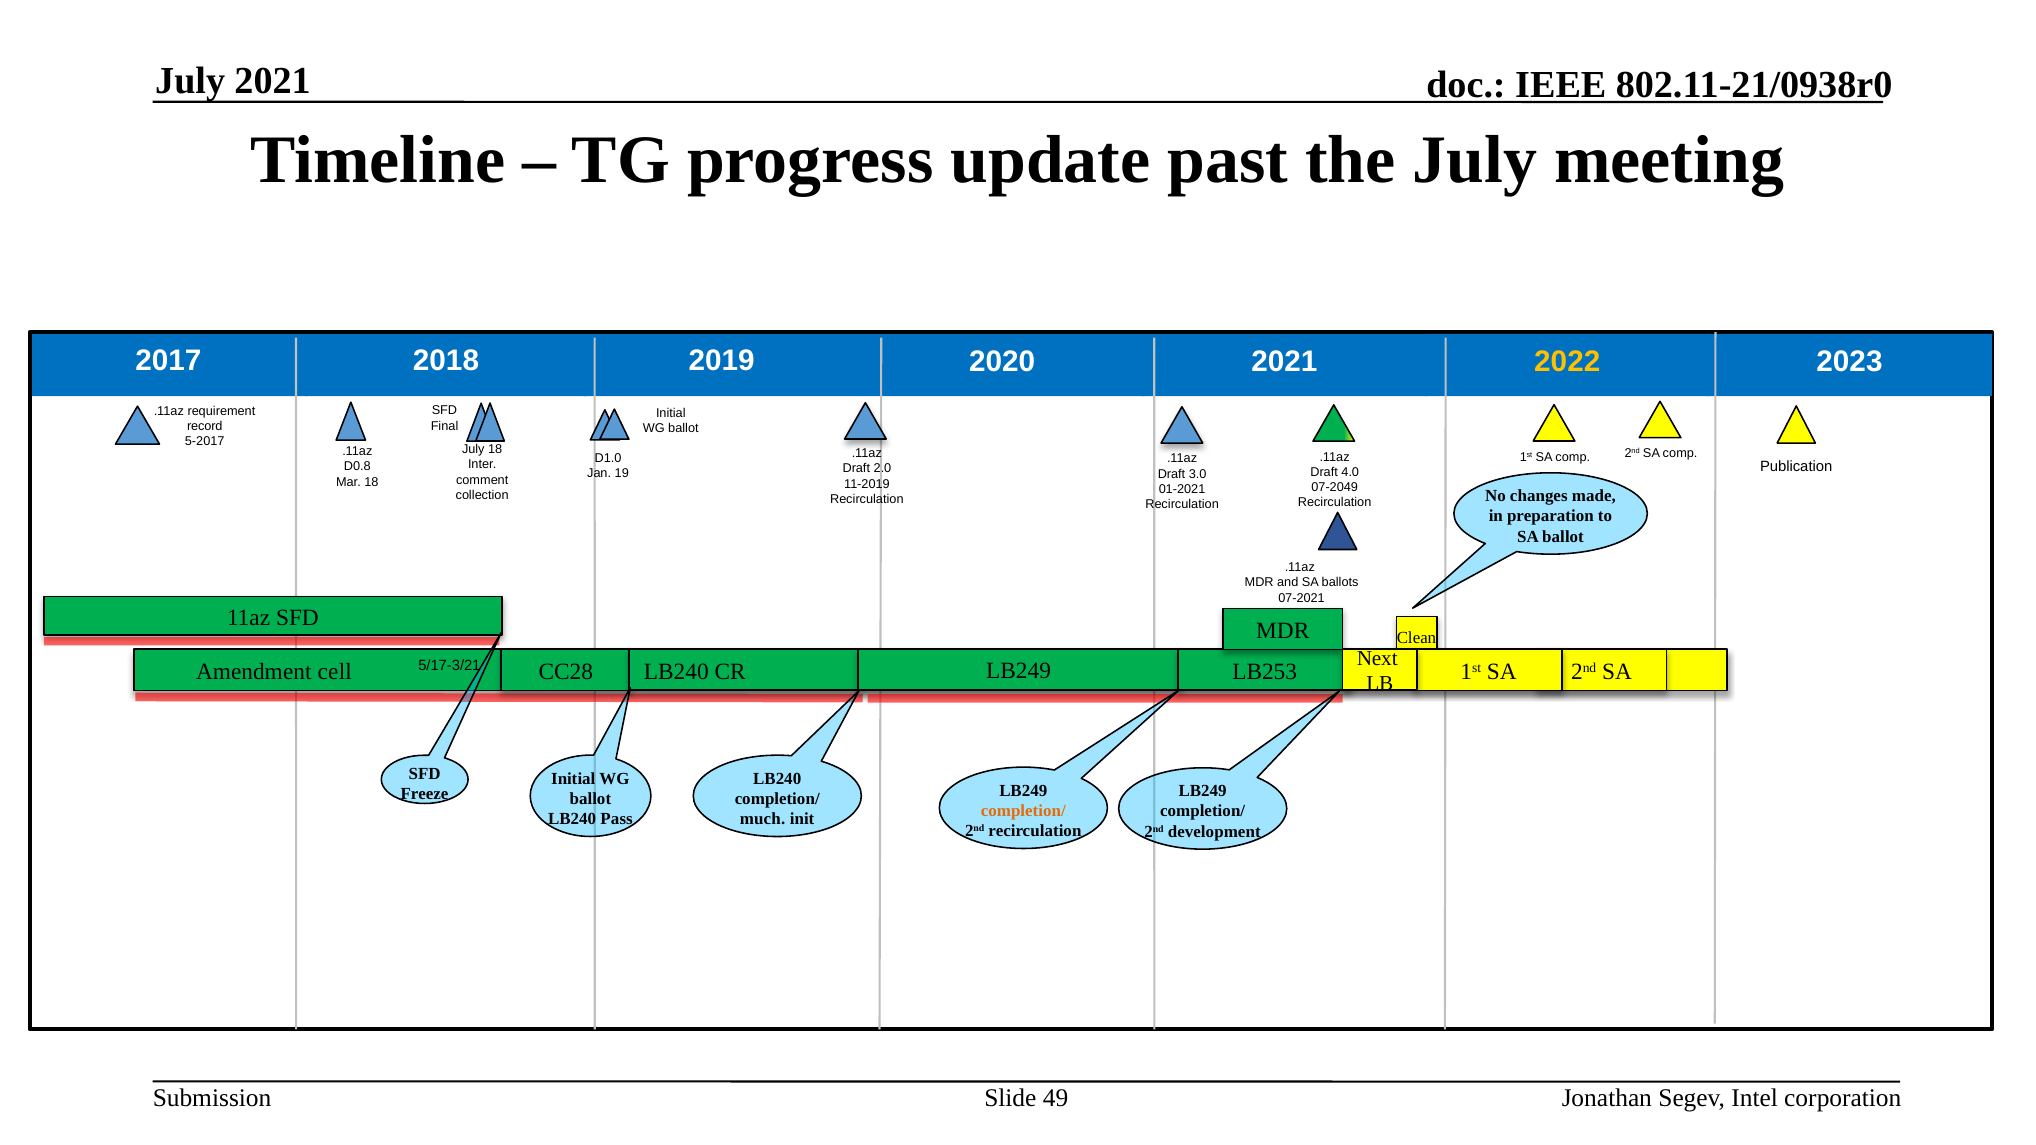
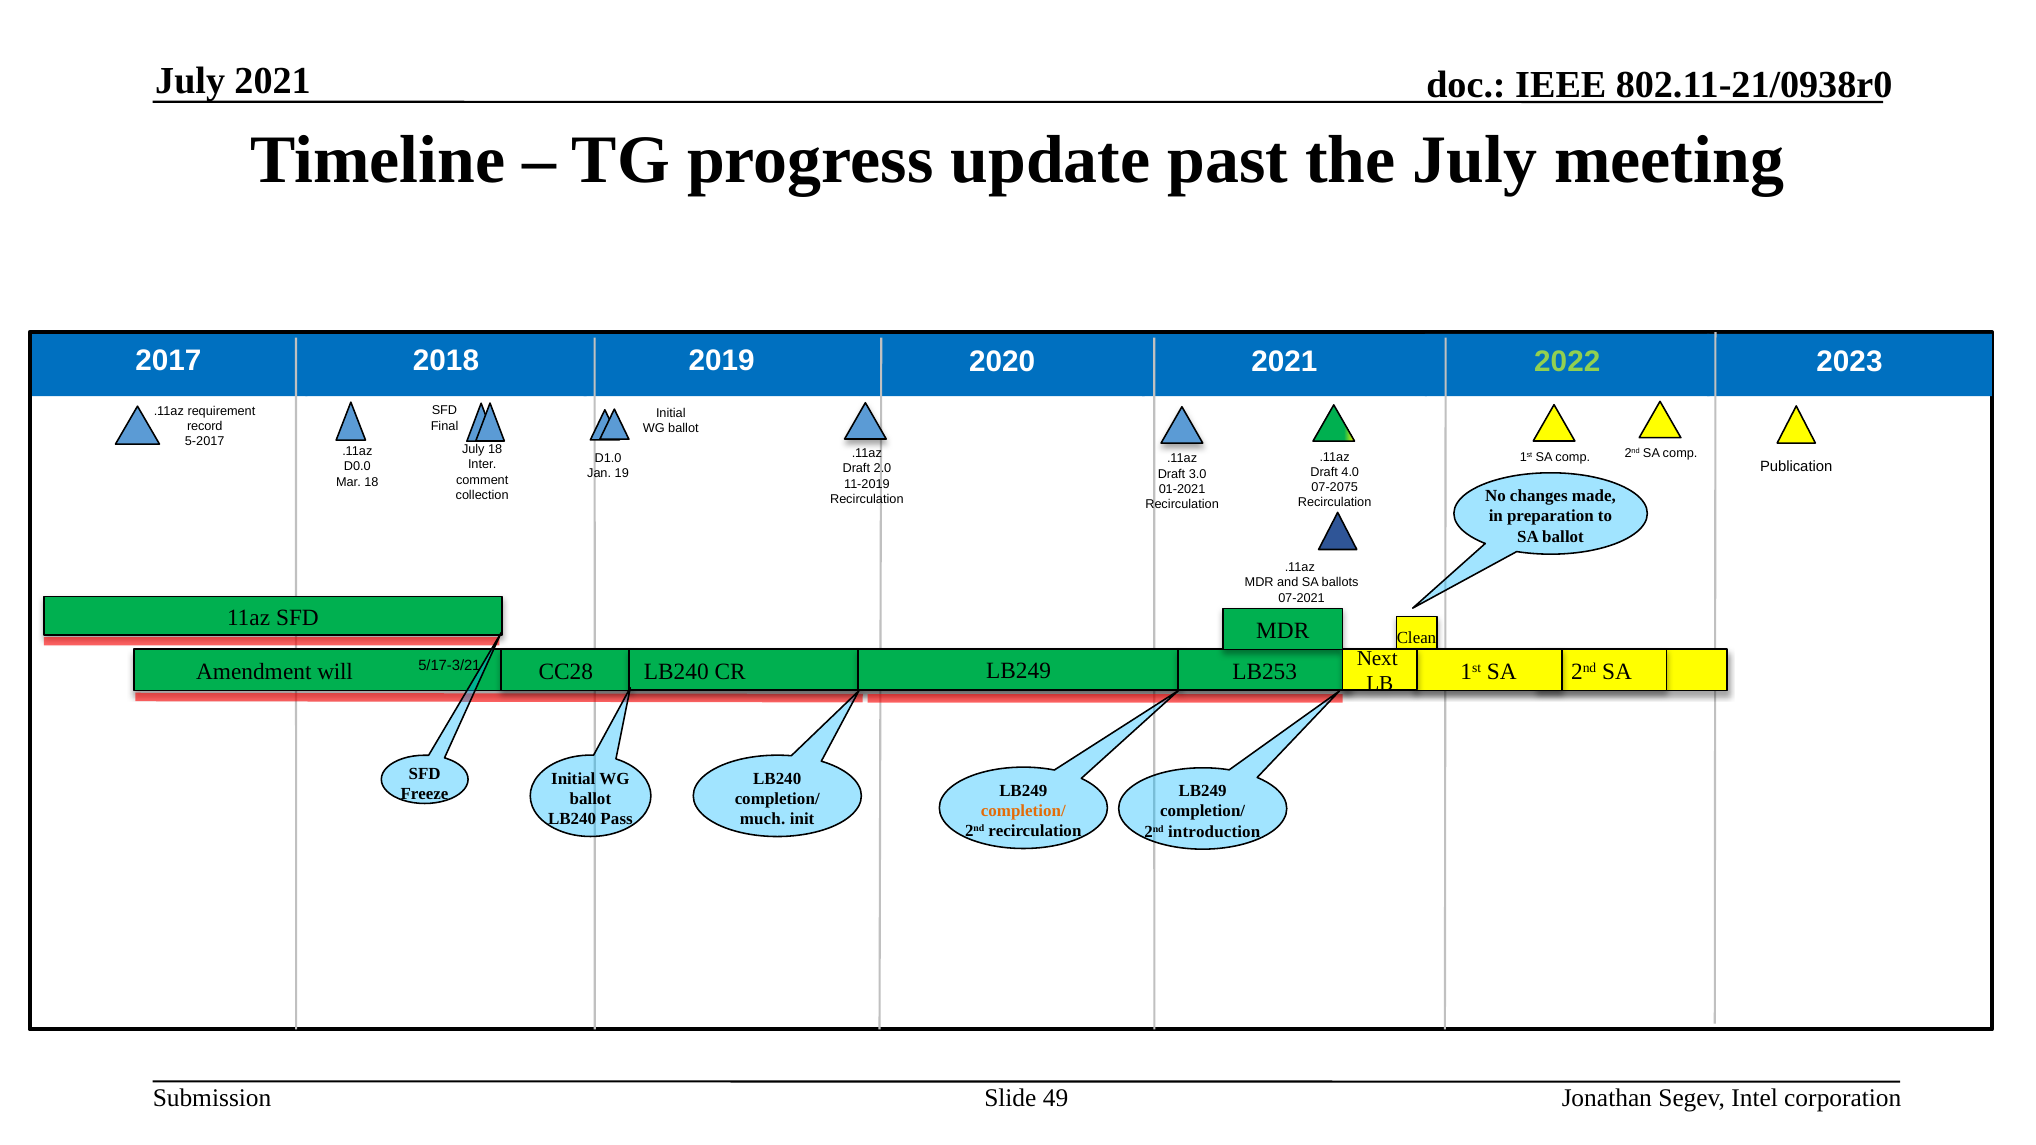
2022 colour: yellow -> light green (1567, 361)
D0.8: D0.8 -> D0.0 (357, 467)
07-2049: 07-2049 -> 07-2075 (1335, 488)
cell: cell -> will (335, 672)
development: development -> introduction (1214, 832)
